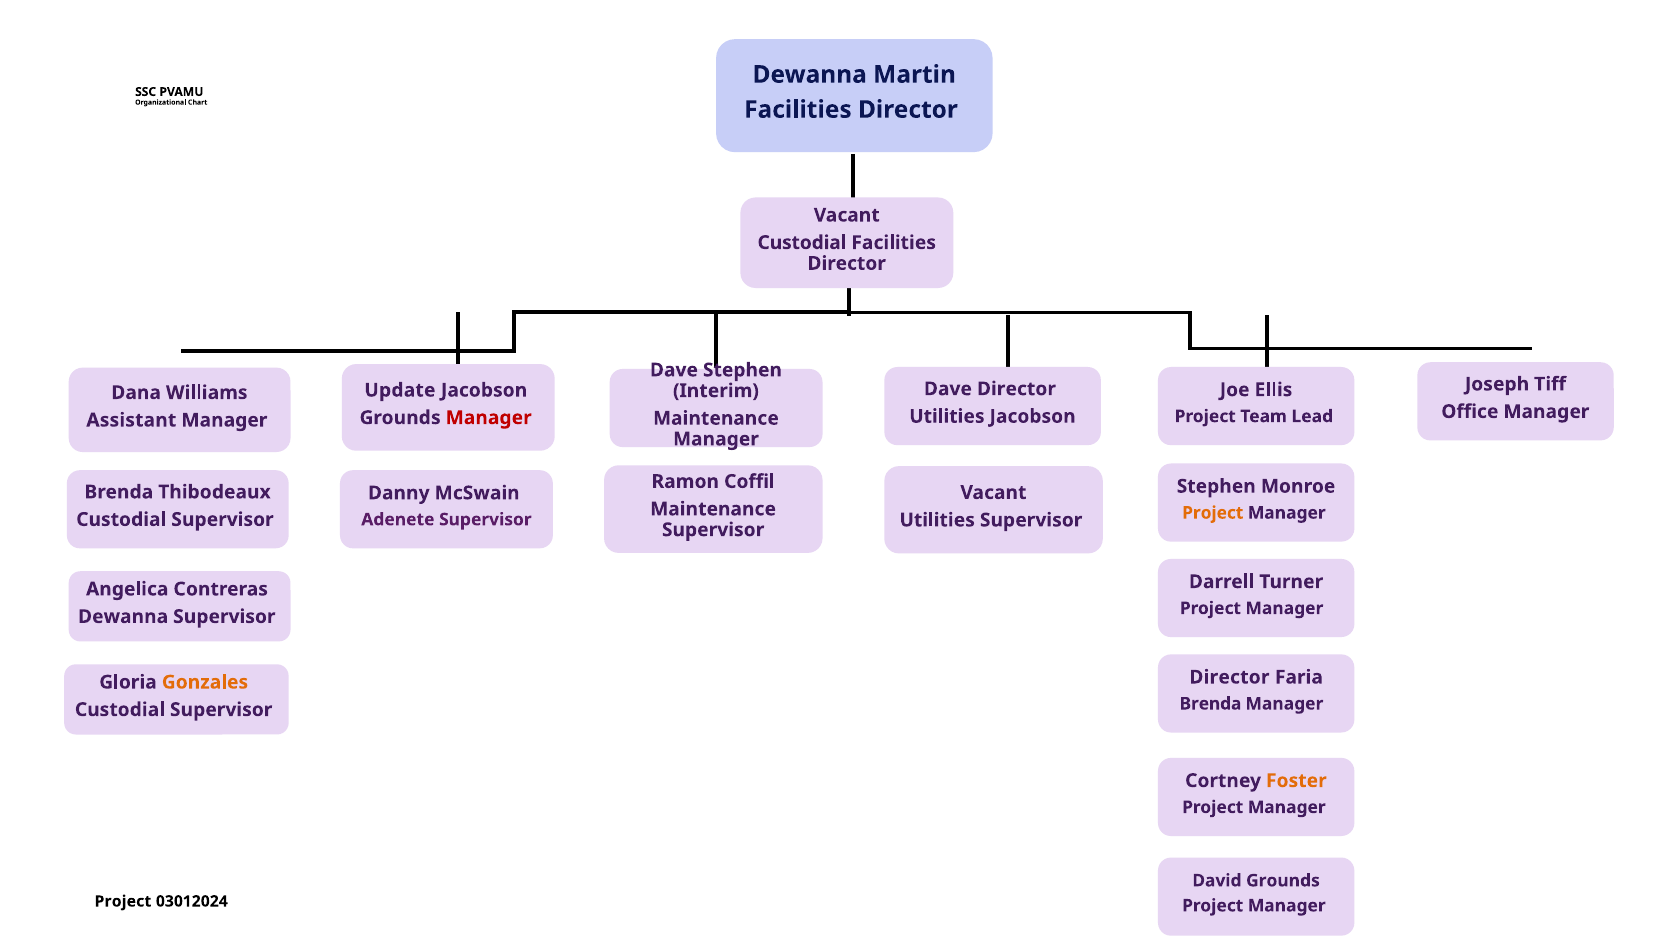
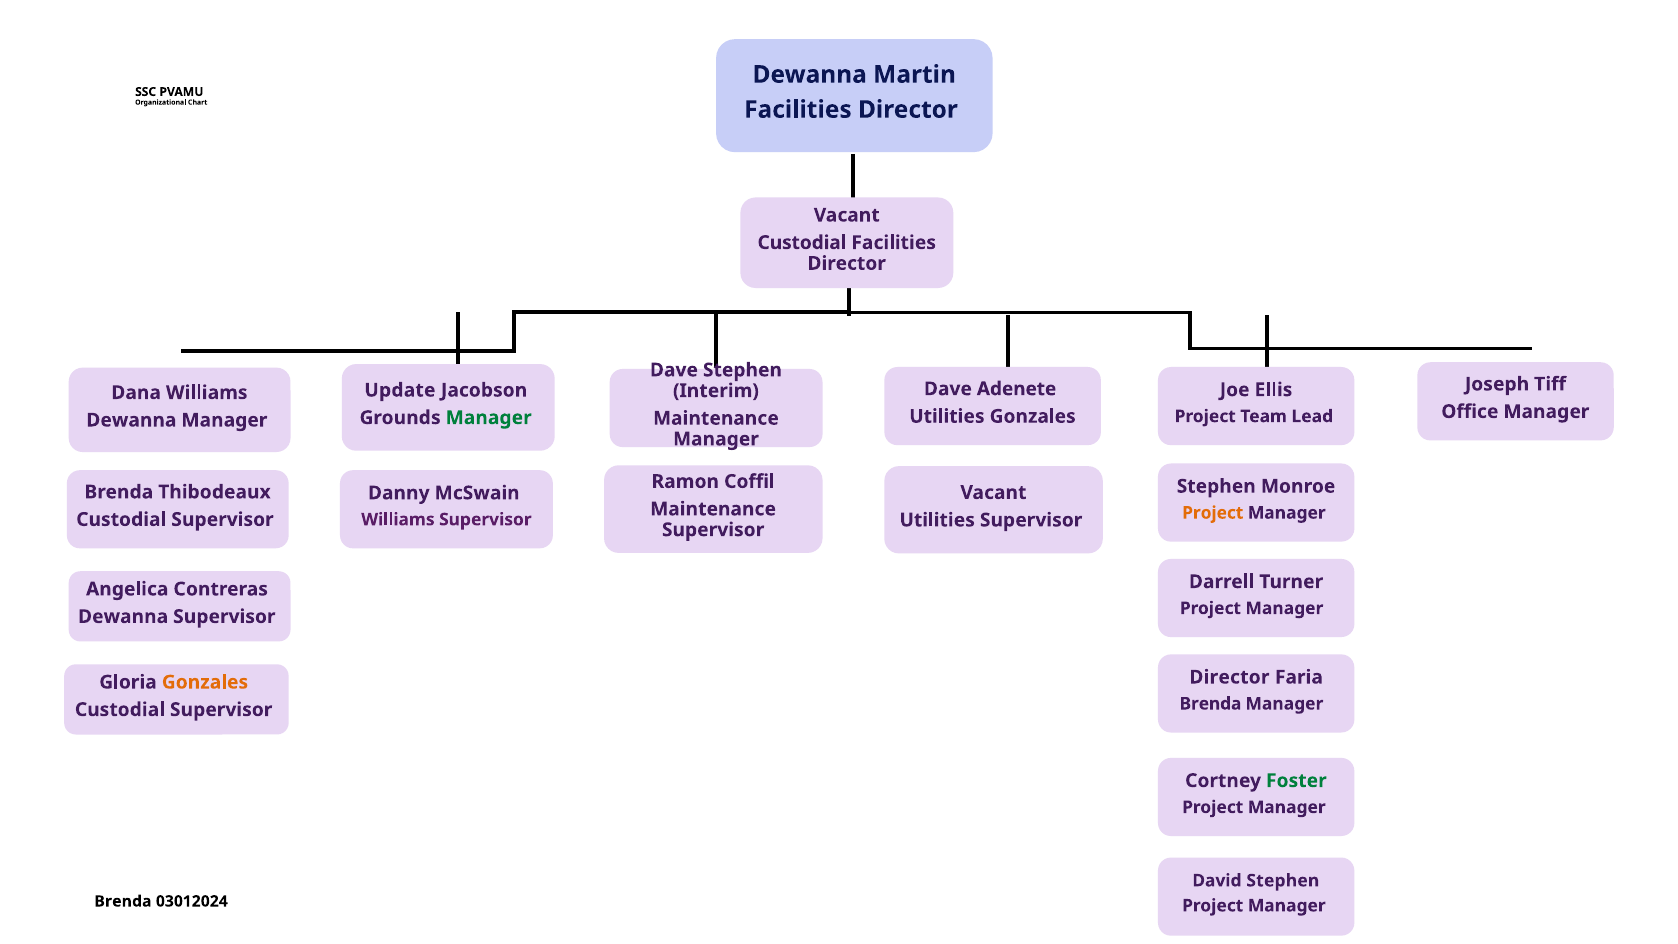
Dave Director: Director -> Adenete (1017, 389)
Utilities Jacobson: Jacobson -> Gonzales (1033, 416)
Manager colour: red -> green (489, 418)
Assistant: Assistant -> Dewanna (131, 420)
Adenete: Adenete -> Williams (398, 519)
Foster colour: orange -> green (1296, 781)
David Grounds: Grounds -> Stephen (1283, 881)
Project: Project -> Brenda (123, 901)
